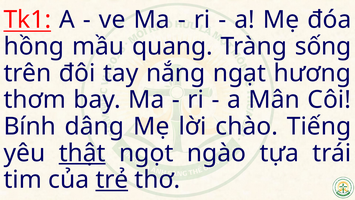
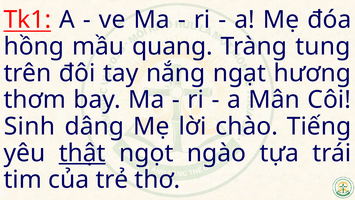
sống: sống -> tung (323, 46)
Bính: Bính -> Sinh (29, 126)
trẻ underline: present -> none (112, 180)
